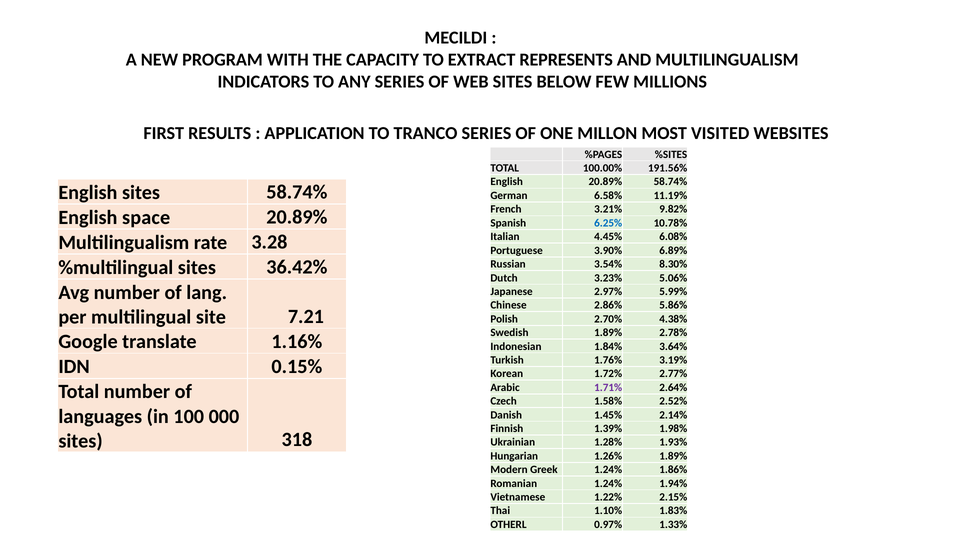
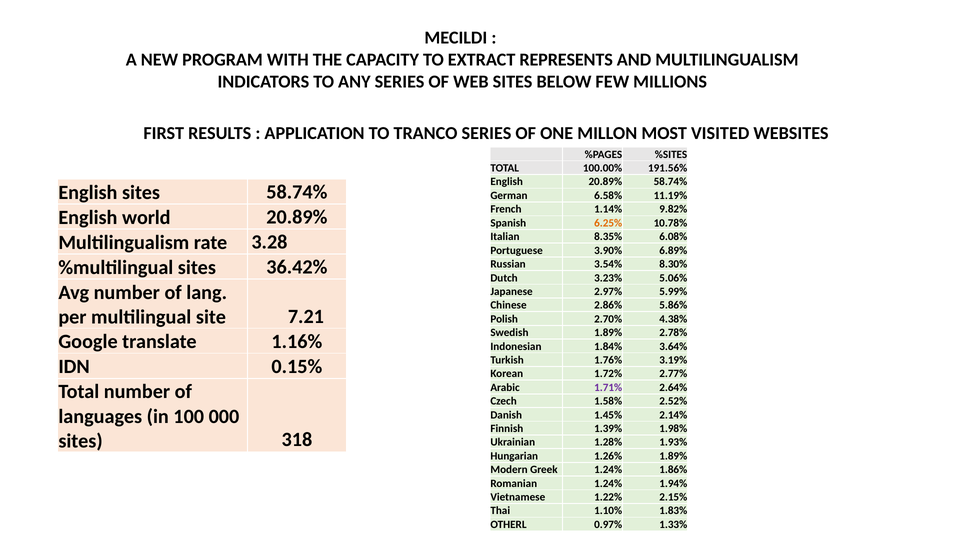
3.21%: 3.21% -> 1.14% (608, 209)
space: space -> world (146, 217)
6.25% colour: blue -> orange (608, 223)
4.45%: 4.45% -> 8.35% (608, 237)
